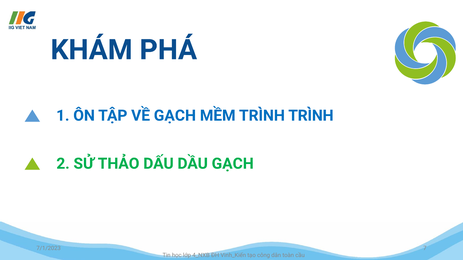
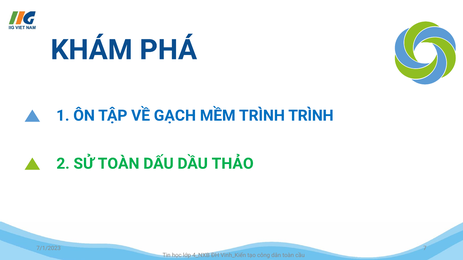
SỬ THẢO: THẢO -> TOÀN (119, 164)
DẦU GẠCH: GẠCH -> THẢO (233, 164)
